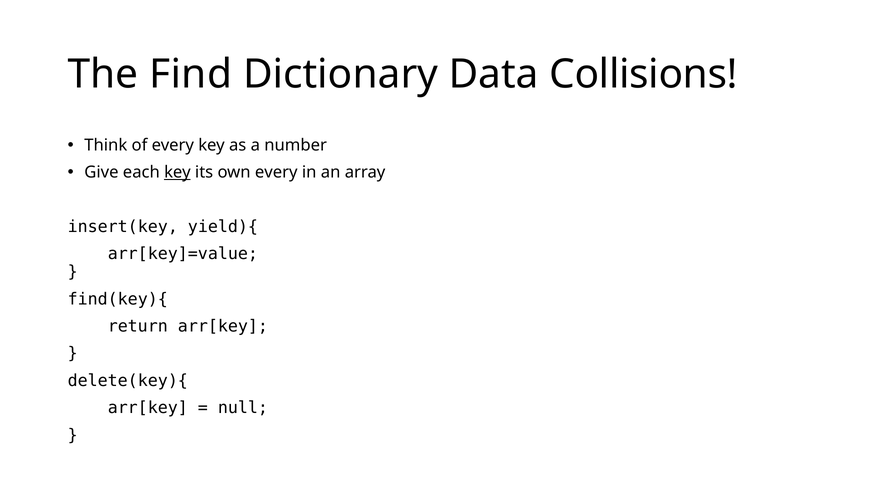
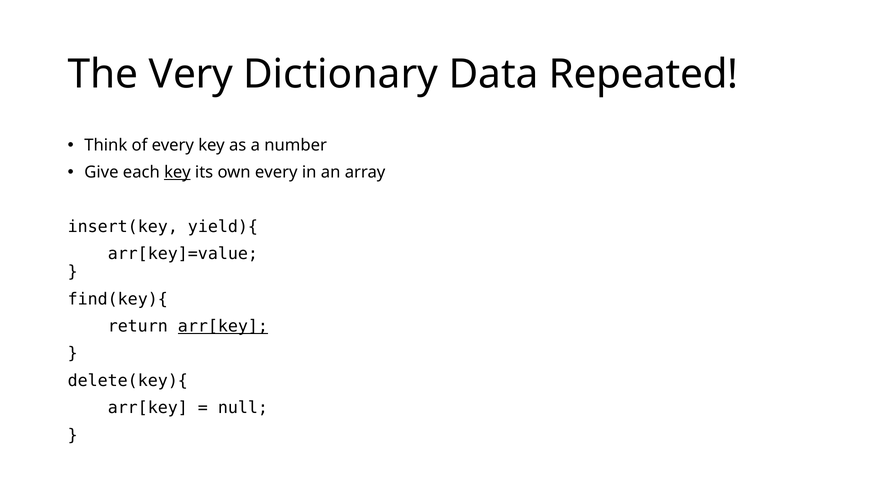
Find: Find -> Very (191, 75)
Collisions: Collisions -> Repeated (644, 75)
arr[key underline: none -> present (223, 327)
